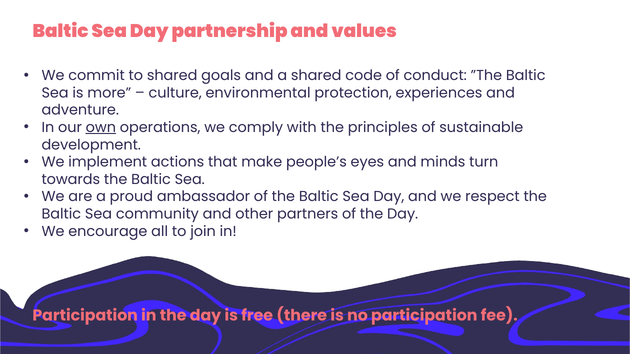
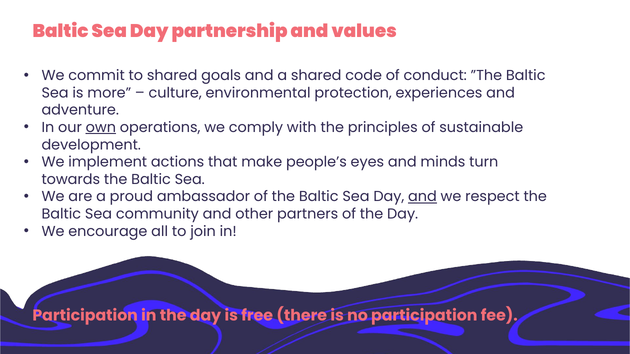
and underline: none -> present (422, 197)
